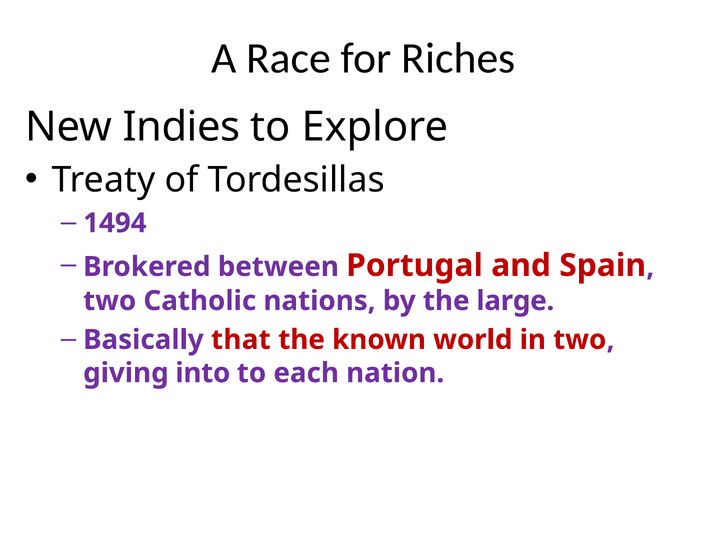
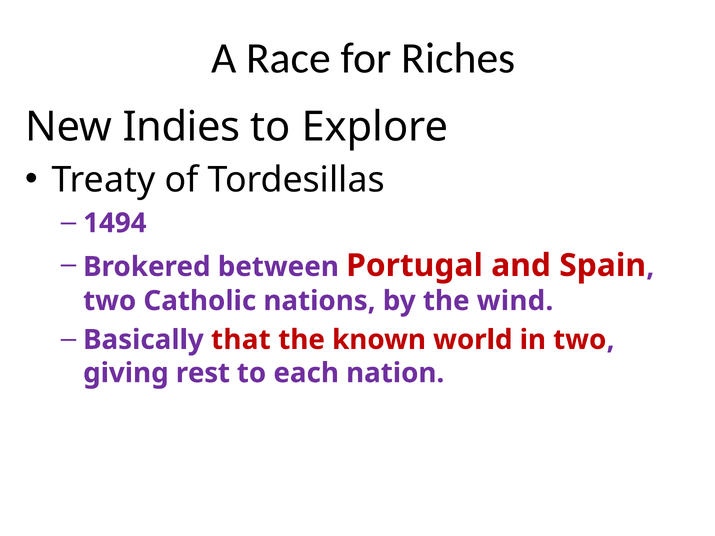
large: large -> wind (515, 301)
into: into -> rest (203, 373)
